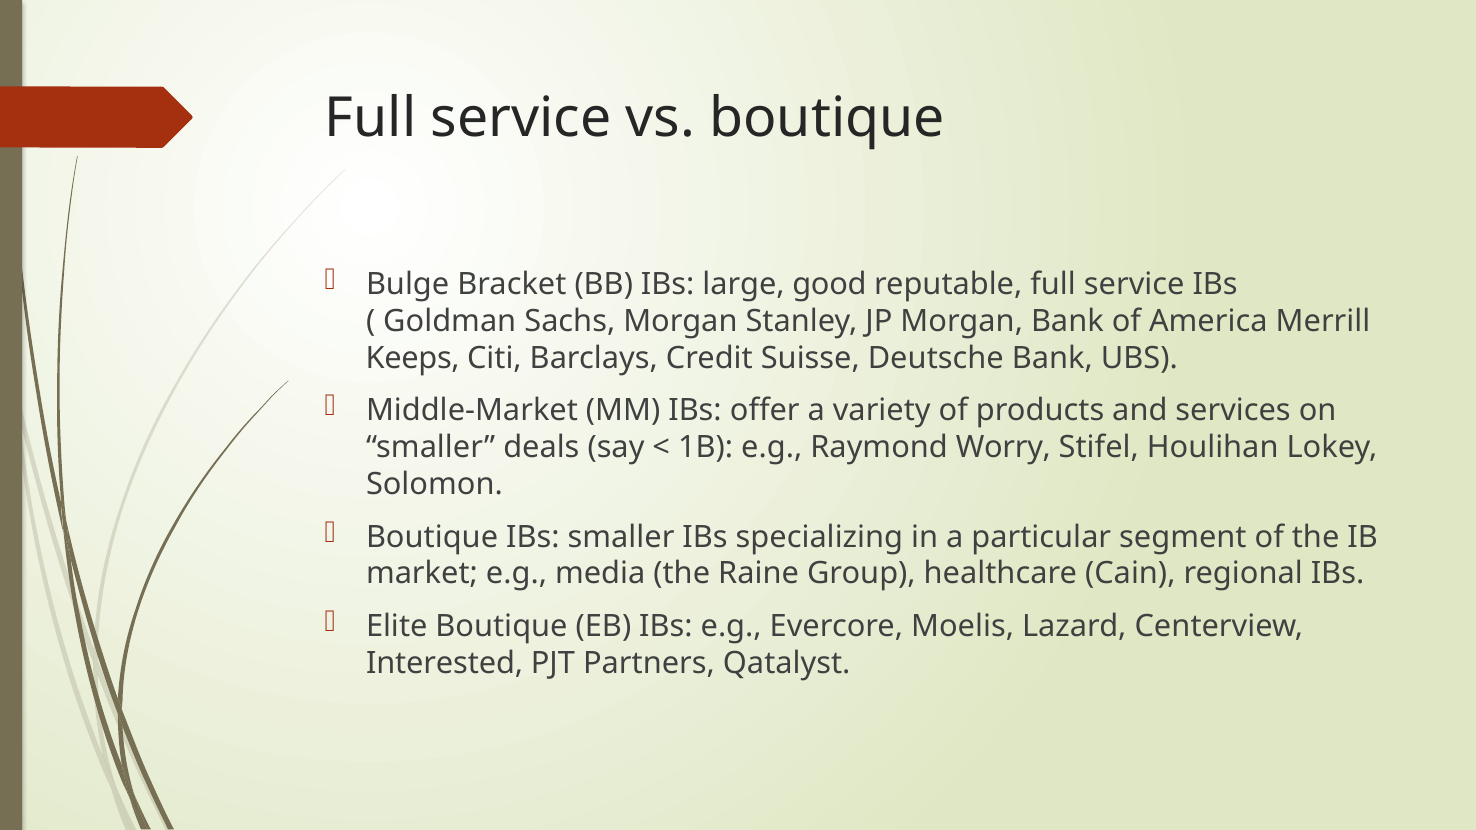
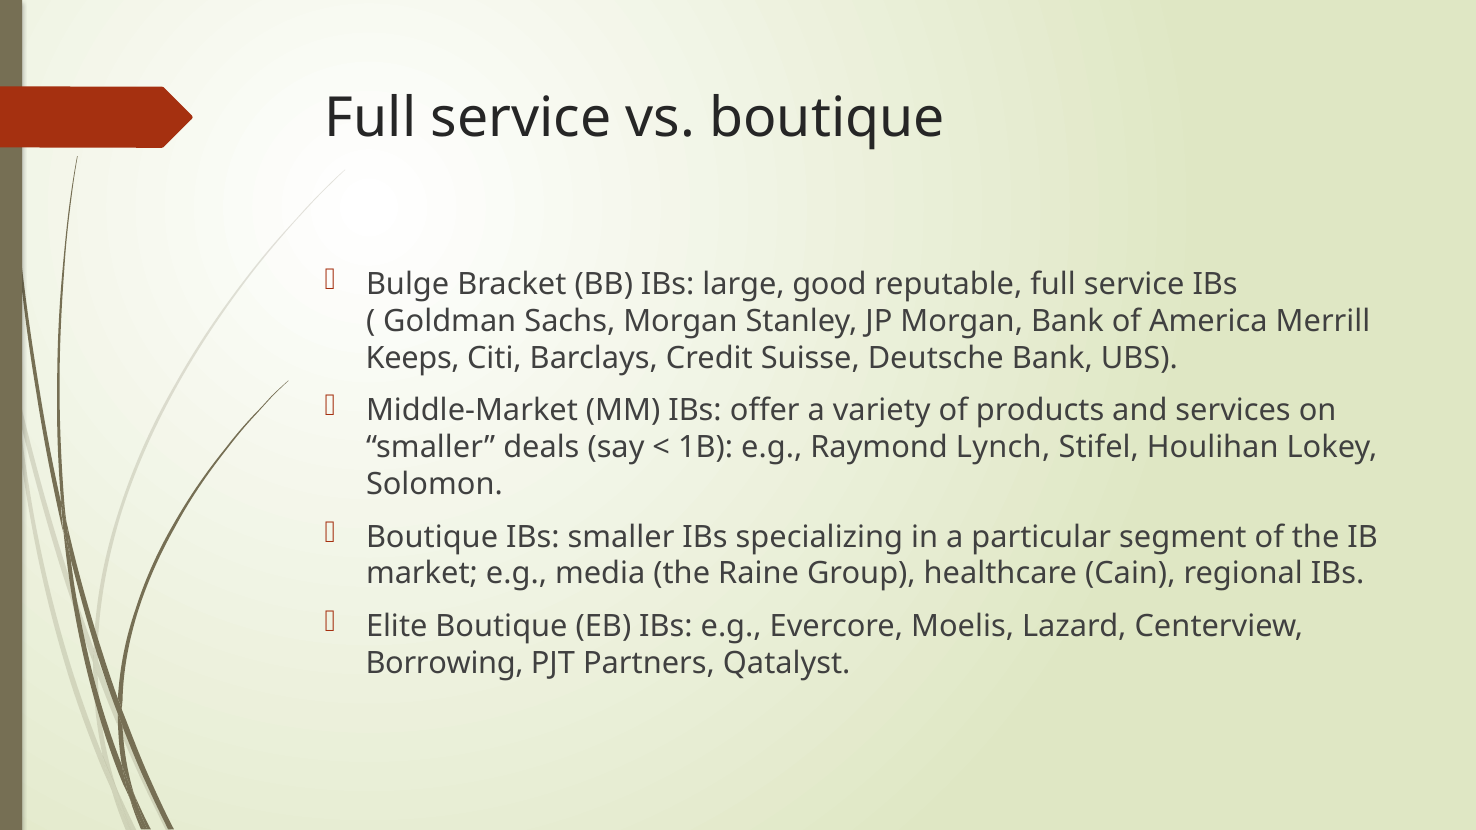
Worry: Worry -> Lynch (1003, 448)
Interested: Interested -> Borrowing (445, 663)
